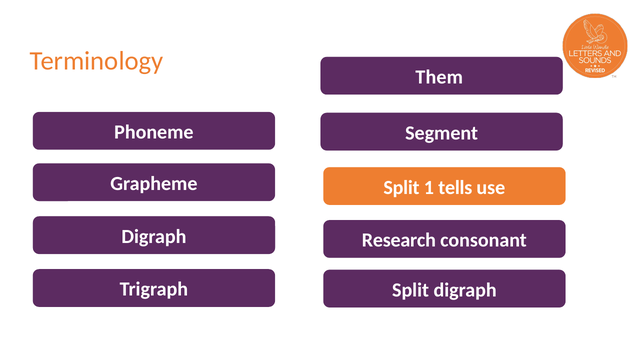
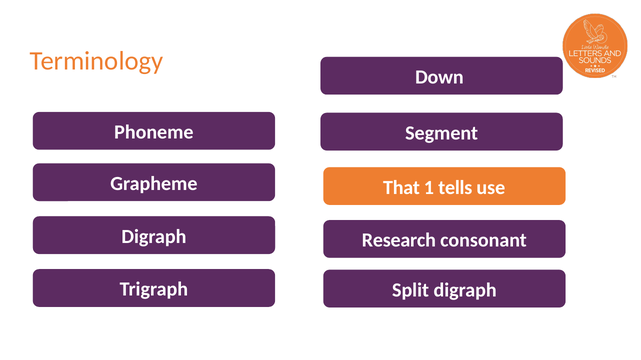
Them: Them -> Down (439, 77)
Split: Split -> That (401, 188)
